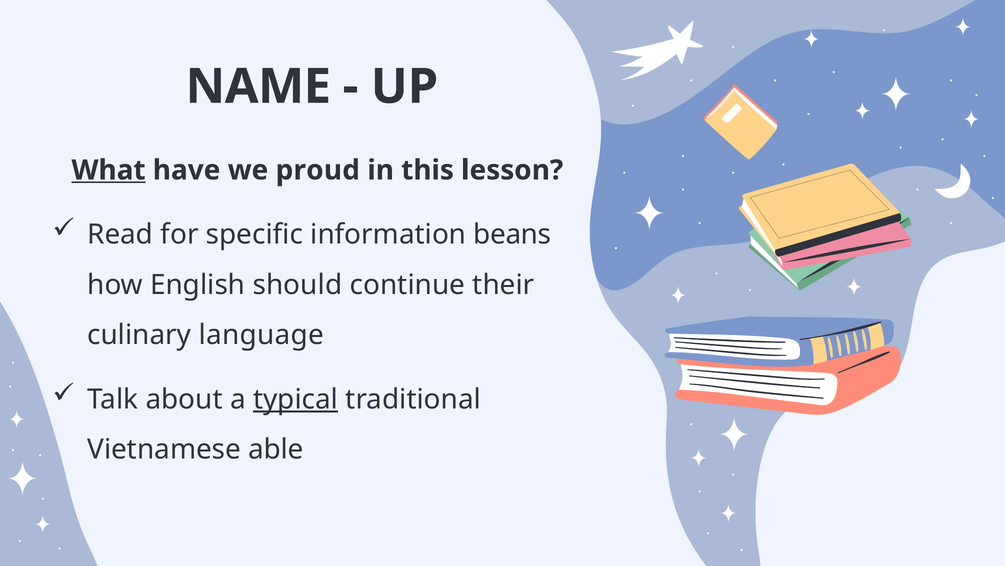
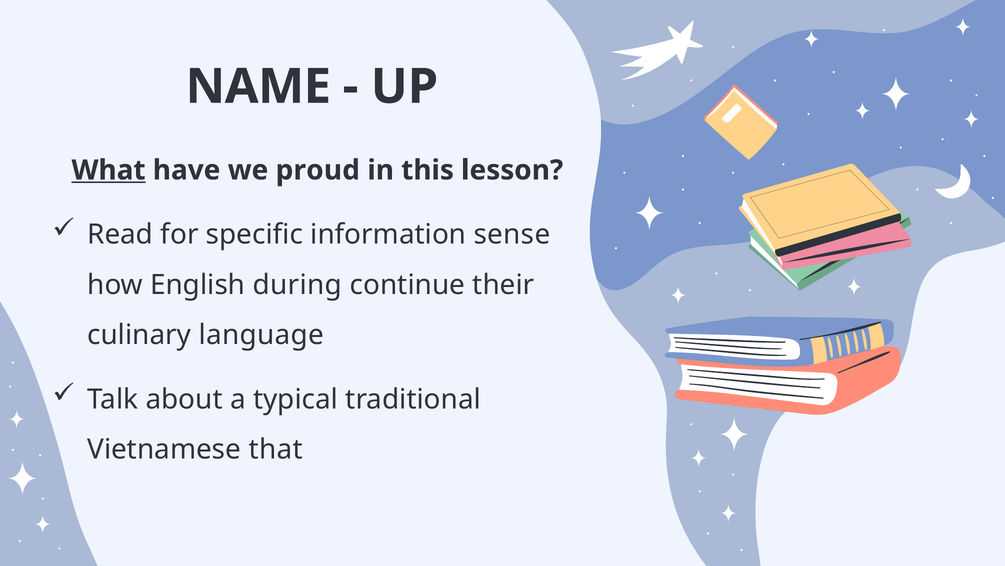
beans: beans -> sense (512, 234)
should: should -> during (297, 284)
typical underline: present -> none (296, 399)
able: able -> that (276, 449)
